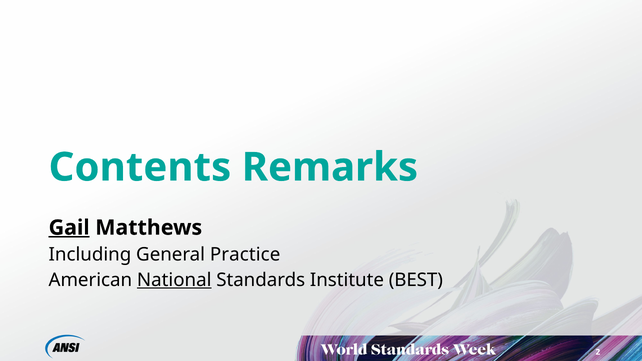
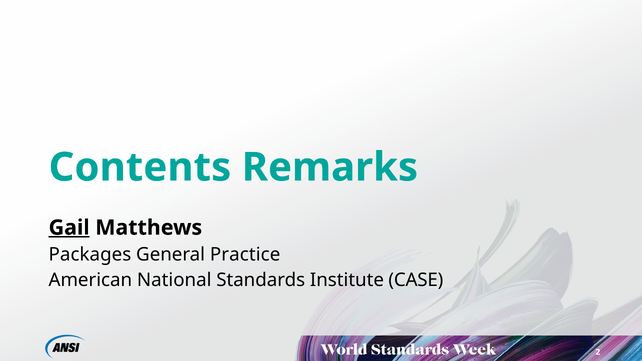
Including: Including -> Packages (90, 255)
National underline: present -> none (174, 280)
BEST: BEST -> CASE (416, 280)
